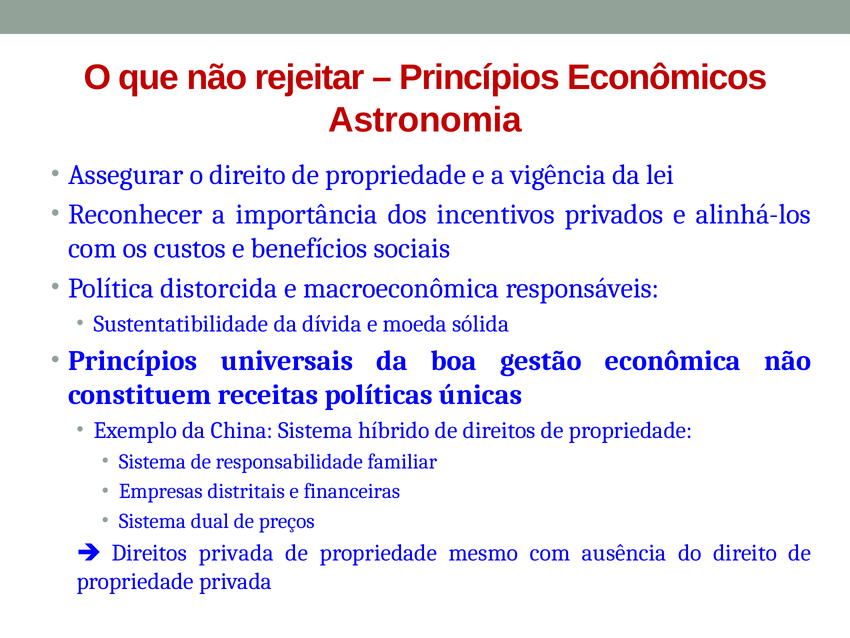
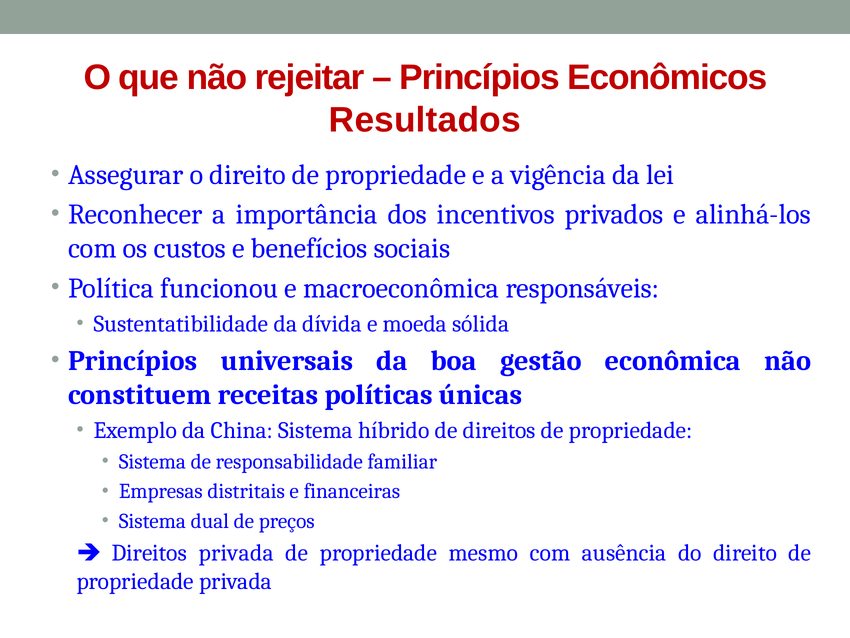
Astronomia: Astronomia -> Resultados (425, 120)
distorcida: distorcida -> funcionou (219, 288)
